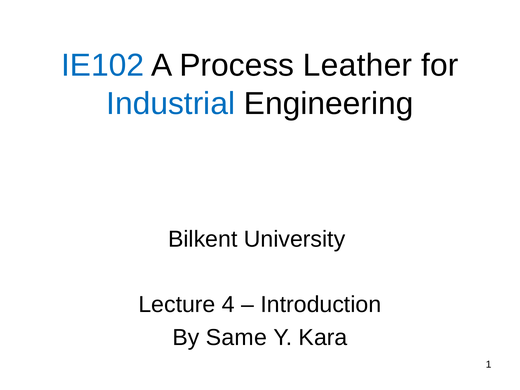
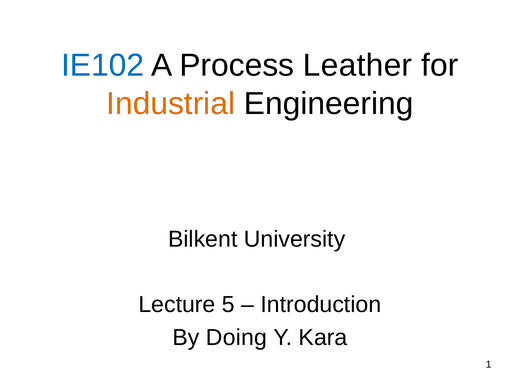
Industrial colour: blue -> orange (171, 104)
4: 4 -> 5 (228, 305)
Same: Same -> Doing (236, 338)
